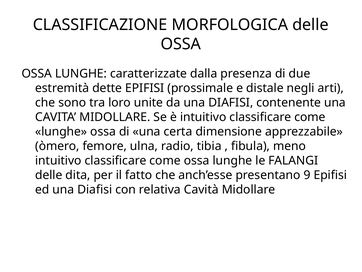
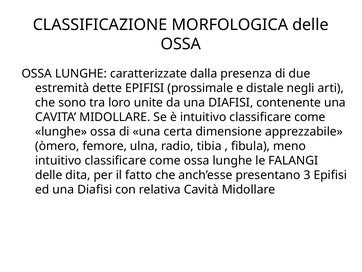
9: 9 -> 3 (307, 175)
